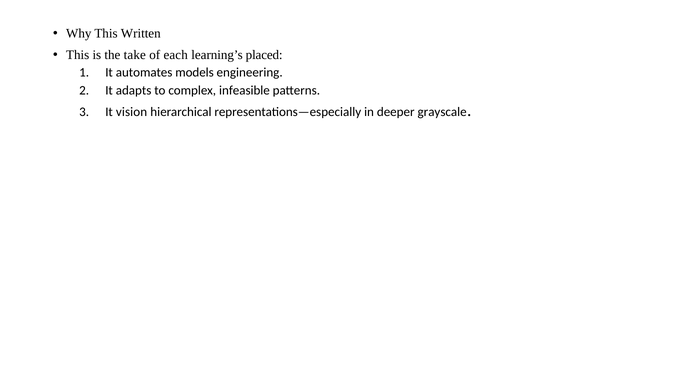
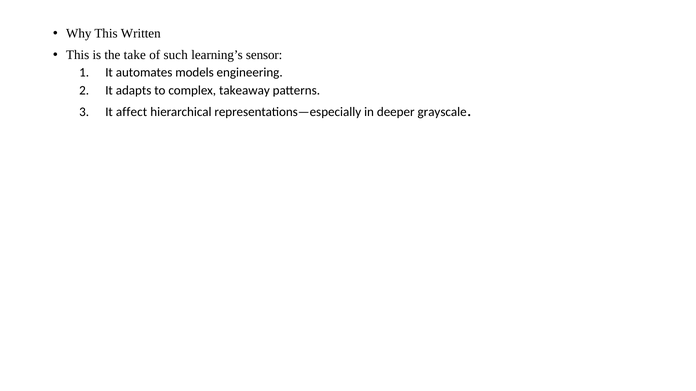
each: each -> such (176, 55)
placed: placed -> sensor (264, 55)
infeasible: infeasible -> takeaway (244, 90)
vision: vision -> affect (132, 112)
